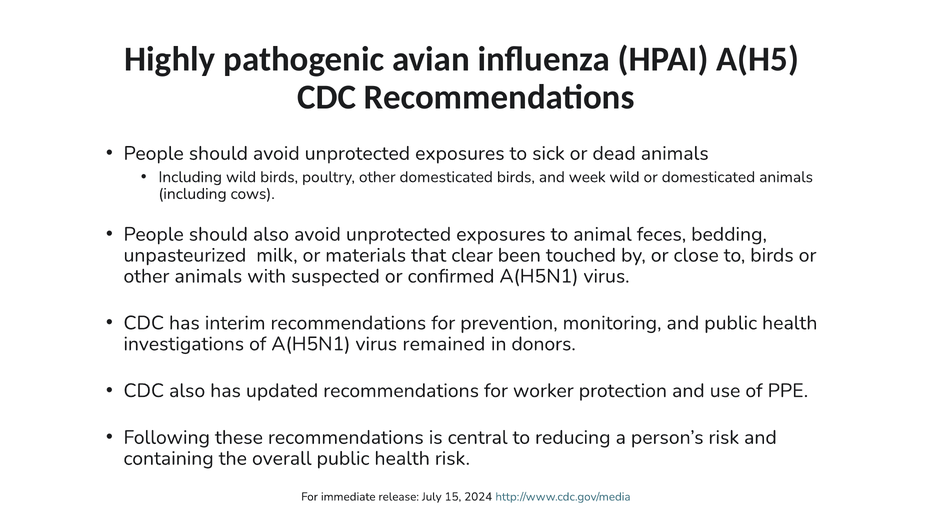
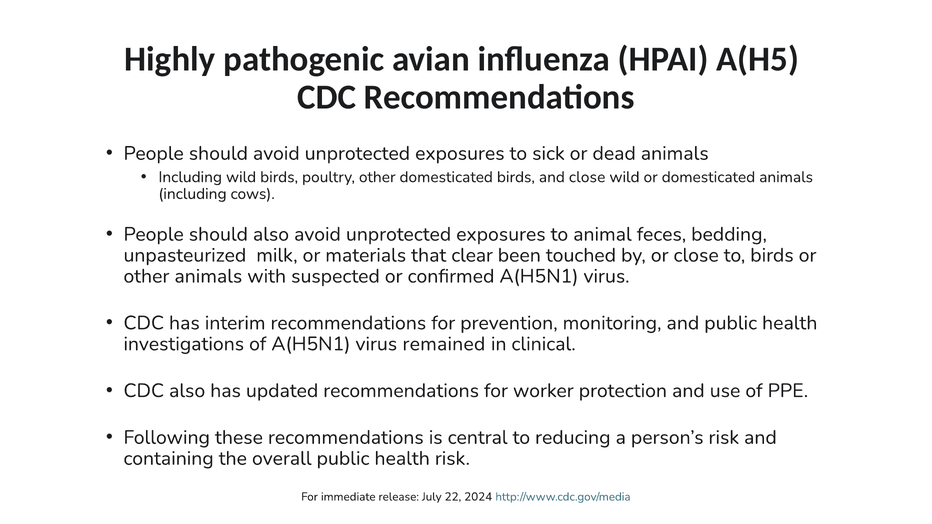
and week: week -> close (587, 177)
donors: donors -> clinical (544, 344)
15: 15 -> 22 (453, 497)
